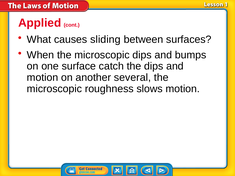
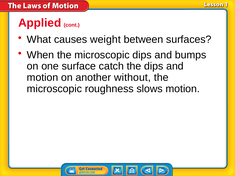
sliding: sliding -> weight (105, 40)
several: several -> without (132, 78)
